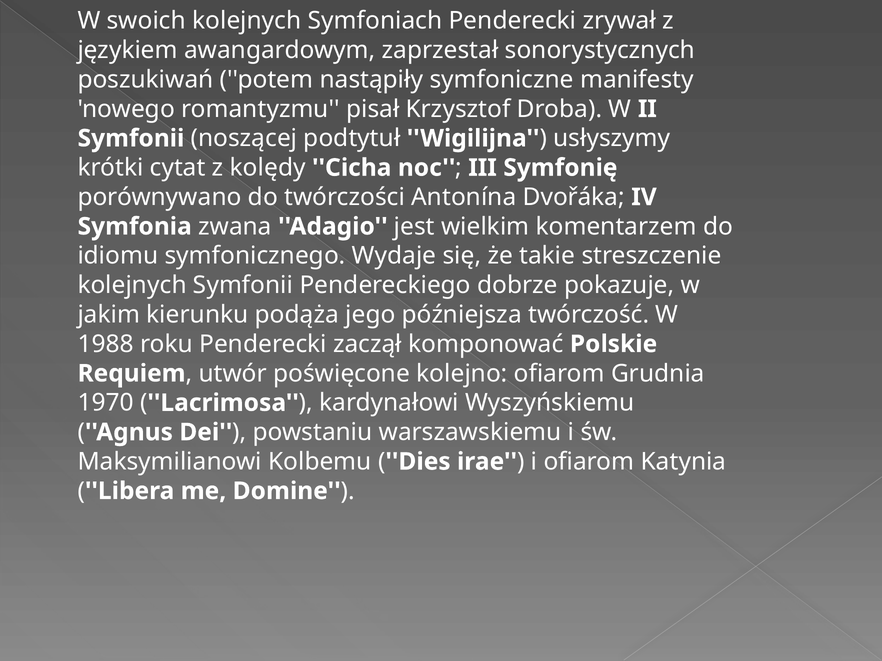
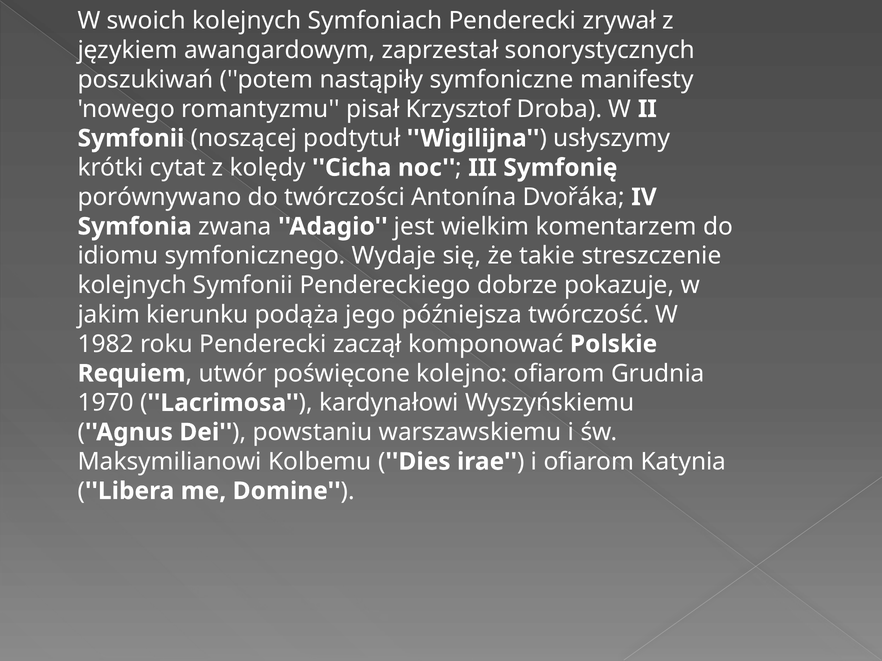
1988: 1988 -> 1982 (106, 344)
